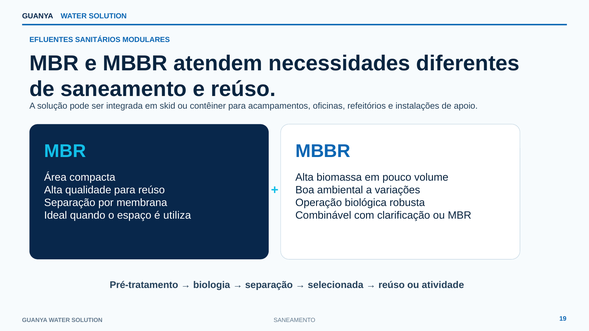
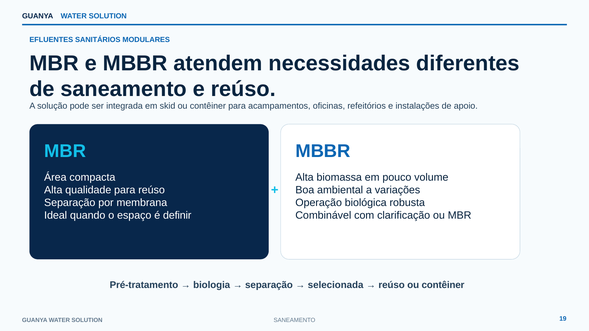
utiliza: utiliza -> definir (177, 215)
reúso ou atividade: atividade -> contêiner (443, 285)
